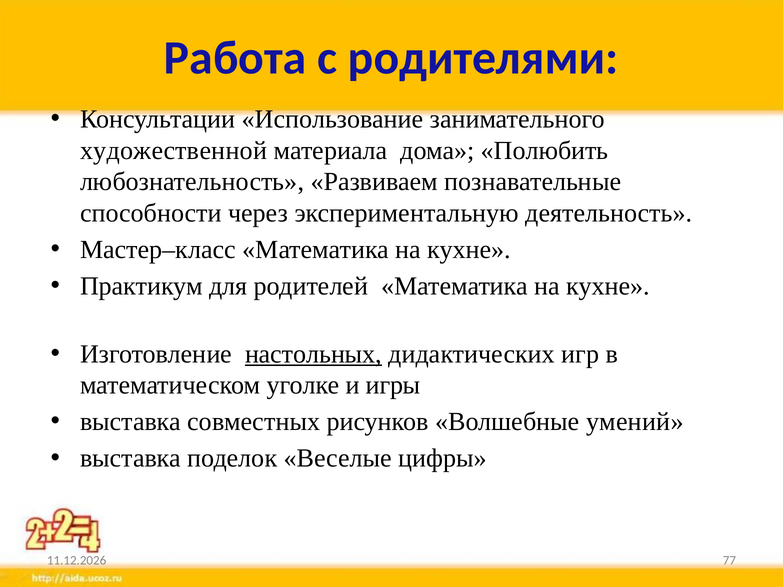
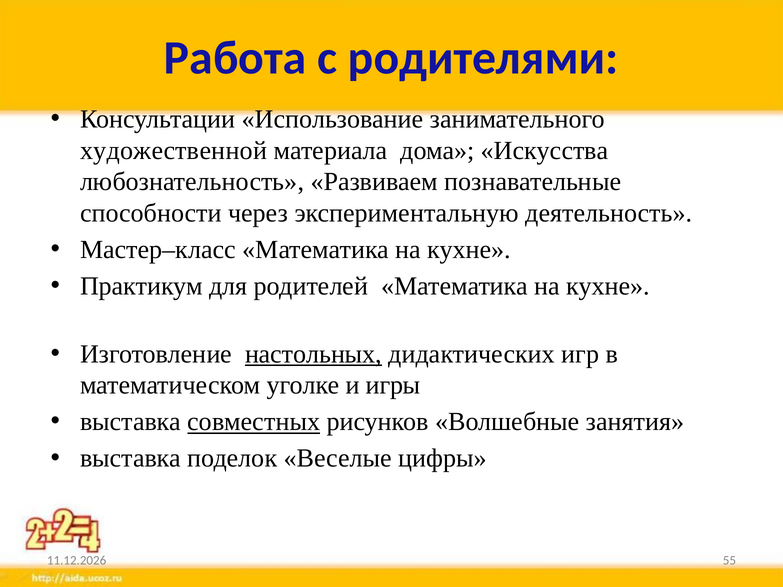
Полюбить: Полюбить -> Искусства (545, 151)
совместных underline: none -> present (254, 422)
умений: умений -> занятия (635, 422)
77: 77 -> 55 (729, 561)
